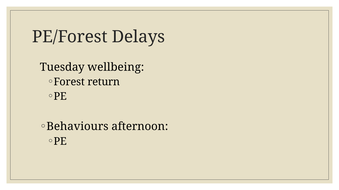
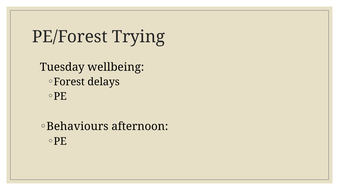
Delays: Delays -> Trying (139, 37)
return: return -> delays (104, 82)
